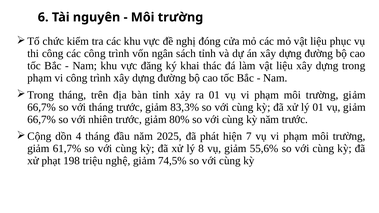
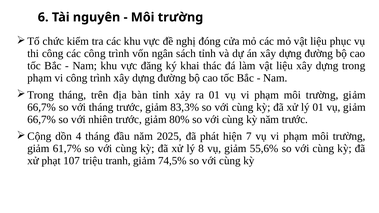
198: 198 -> 107 (72, 161)
nghệ: nghệ -> tranh (118, 161)
